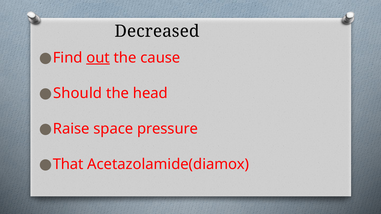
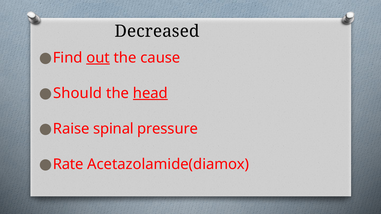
head underline: none -> present (150, 93)
space: space -> spinal (113, 129)
That: That -> Rate (68, 164)
